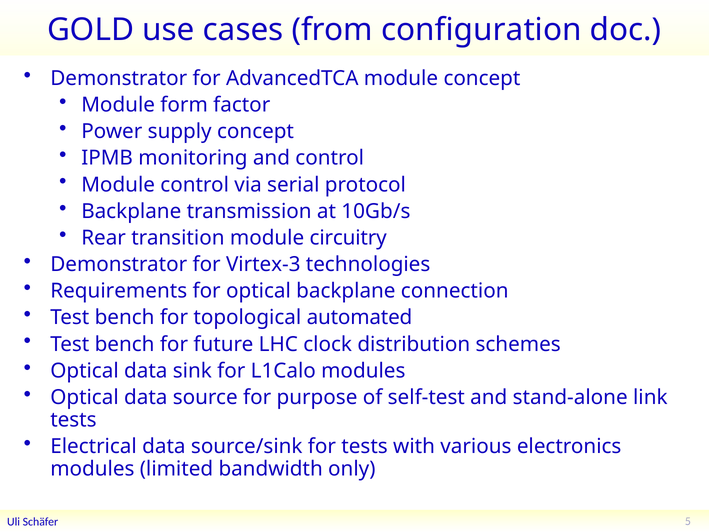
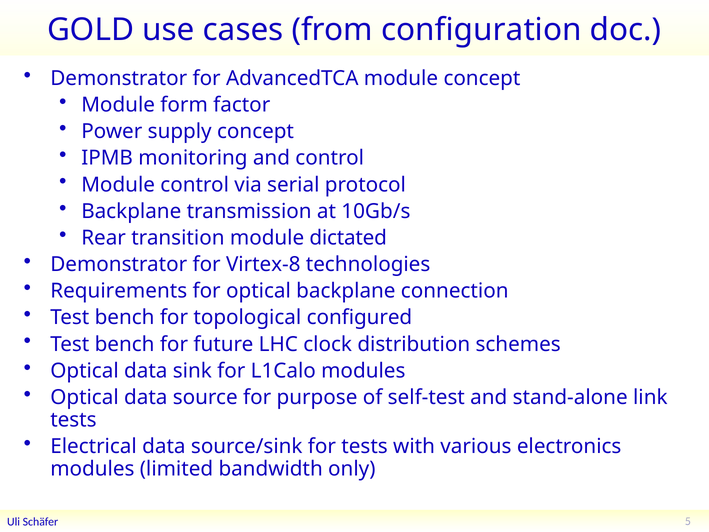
circuitry: circuitry -> dictated (348, 238)
Virtex-3: Virtex-3 -> Virtex-8 (263, 264)
automated: automated -> configured (359, 317)
